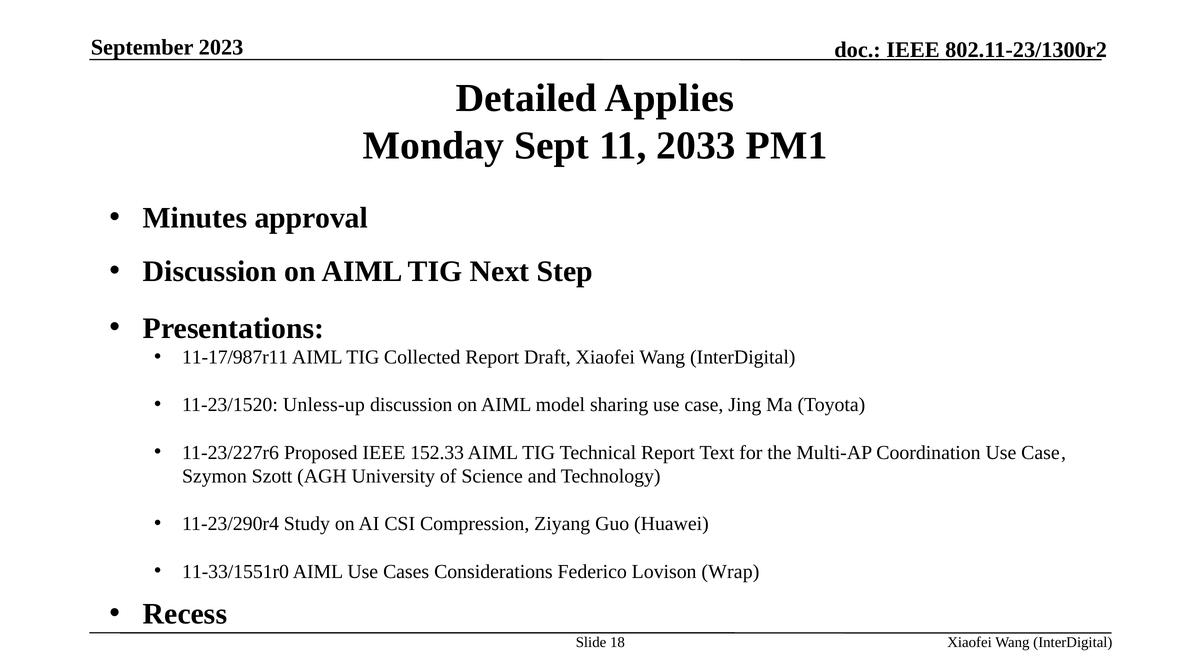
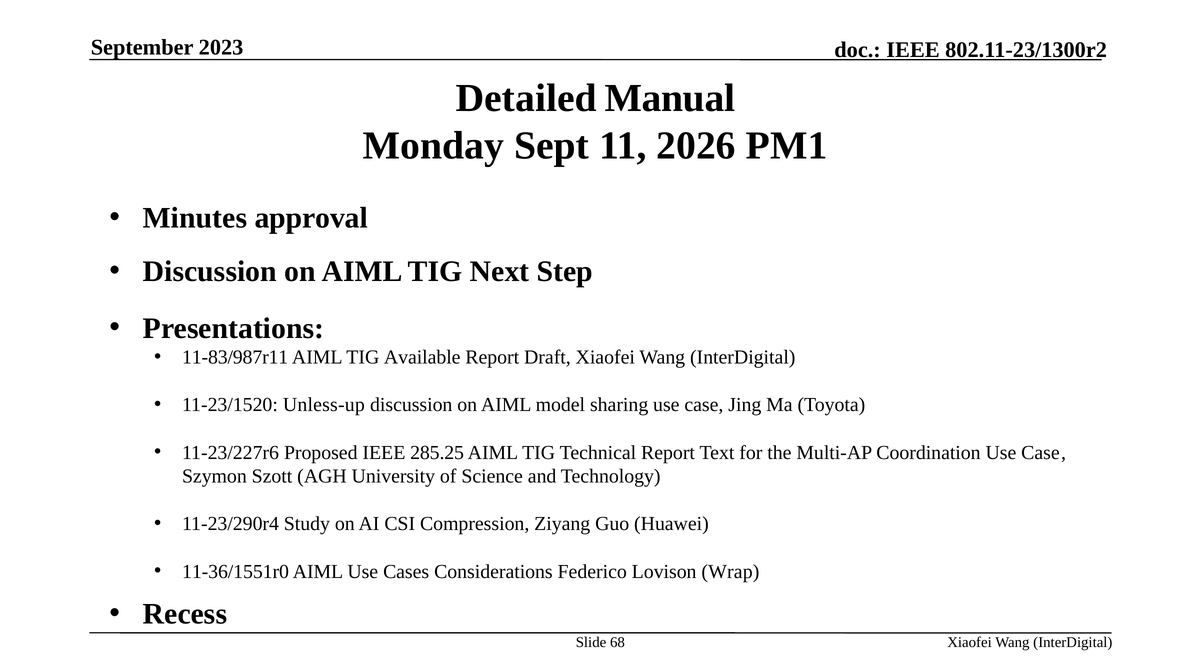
Applies: Applies -> Manual (670, 98)
2033: 2033 -> 2026 (696, 146)
11-17/987r11: 11-17/987r11 -> 11-83/987r11 (235, 357)
Collected: Collected -> Available (422, 357)
152.33: 152.33 -> 285.25 (437, 452)
11-33/1551r0: 11-33/1551r0 -> 11-36/1551r0 (236, 571)
18: 18 -> 68 (617, 643)
